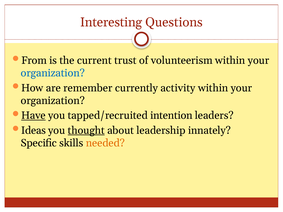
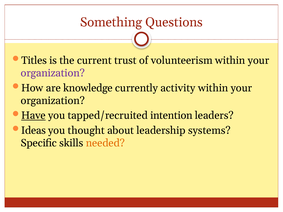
Interesting: Interesting -> Something (111, 22)
From: From -> Titles (34, 60)
organization colour: blue -> purple (53, 73)
remember: remember -> knowledge (88, 88)
thought underline: present -> none (86, 131)
innately: innately -> systems (209, 131)
